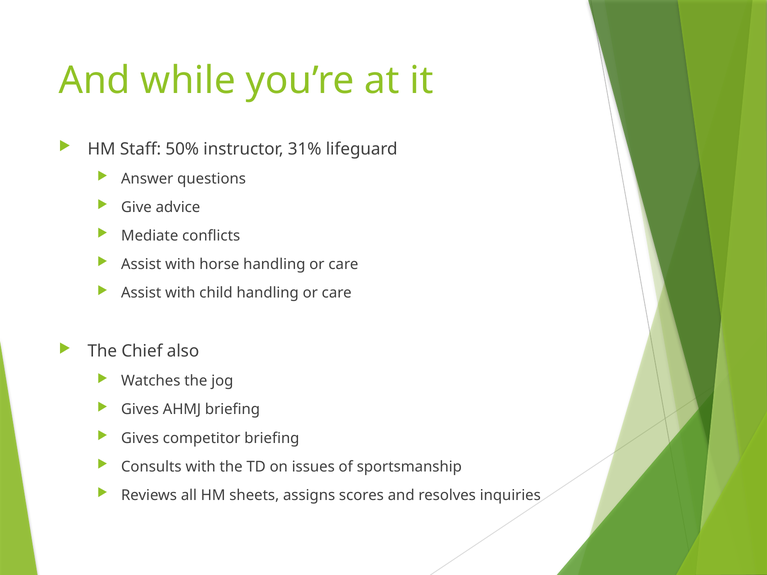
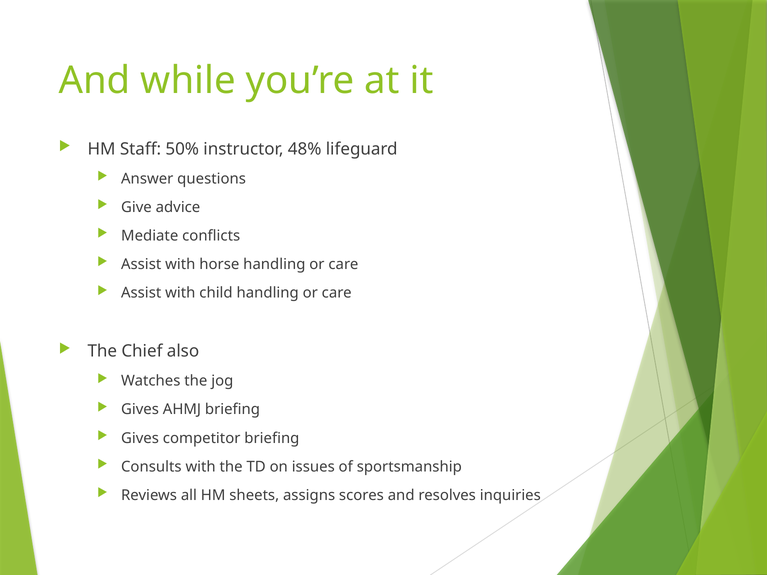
31%: 31% -> 48% (305, 149)
